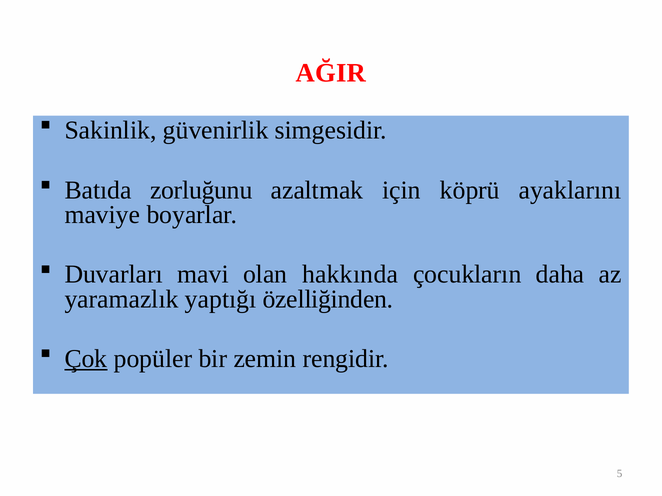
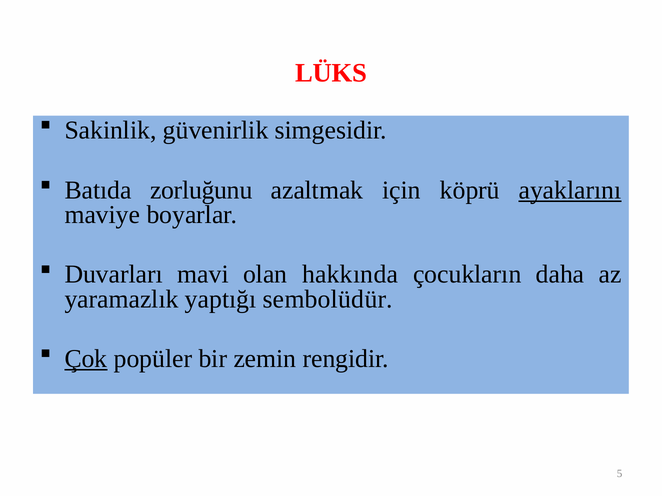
AĞIR: AĞIR -> LÜKS (331, 73)
ayaklarını underline: none -> present (570, 190)
özelliğinden: özelliğinden -> sembolüdür (328, 299)
